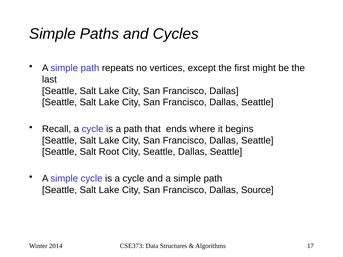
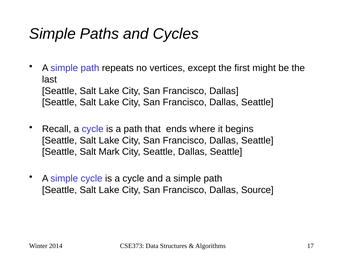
Root: Root -> Mark (109, 152)
